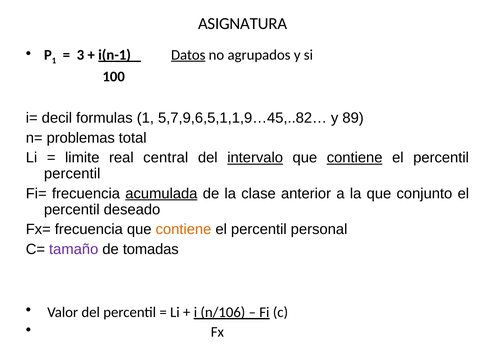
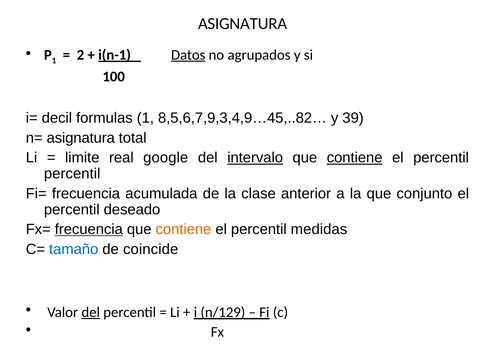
3: 3 -> 2 (80, 55)
5,7,9,6,5,1,1,9…45,..82…: 5,7,9,6,5,1,1,9…45,..82… -> 8,5,6,7,9,3,4,9…45,..82… (242, 118)
89: 89 -> 39 (353, 118)
n= problemas: problemas -> asignatura (81, 138)
central: central -> google (166, 158)
acumulada underline: present -> none (161, 194)
frecuencia underline: none -> present (89, 229)
personal: personal -> medidas (319, 229)
tamaño colour: purple -> blue (74, 249)
tomadas: tomadas -> coincide (151, 249)
del underline: none -> present (91, 312)
n/106: n/106 -> n/129 (223, 312)
